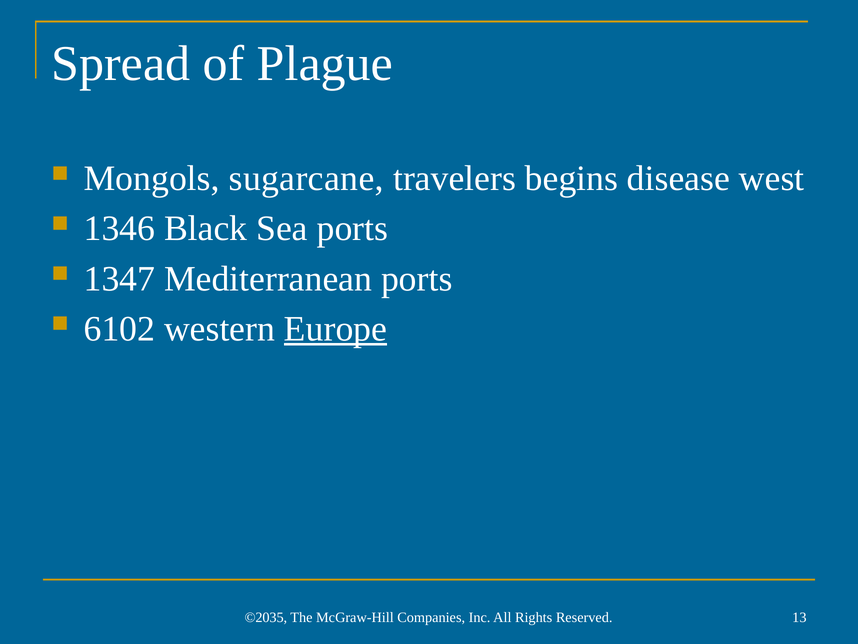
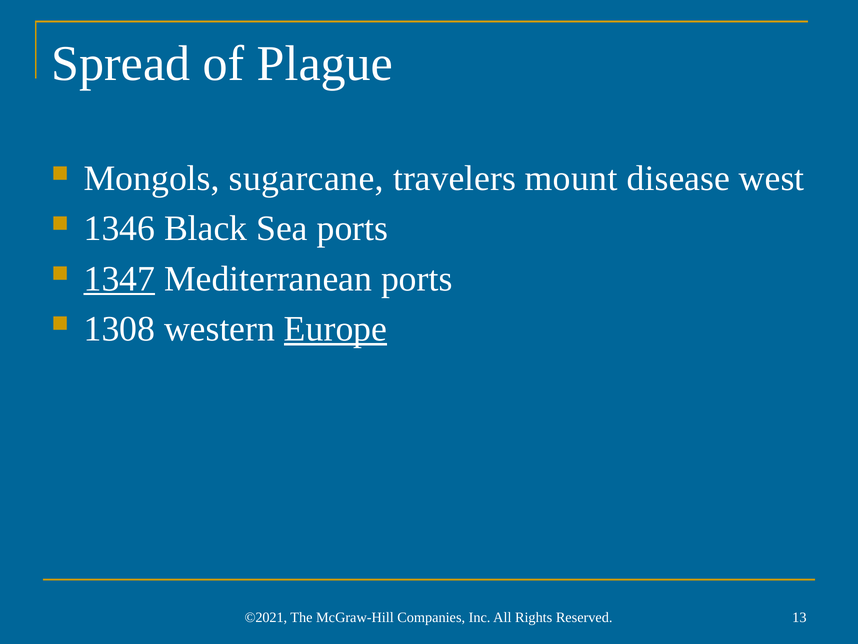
begins: begins -> mount (571, 178)
1347 underline: none -> present (119, 279)
6102: 6102 -> 1308 (119, 329)
©2035: ©2035 -> ©2021 (266, 617)
